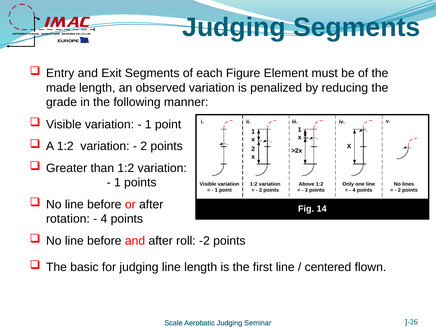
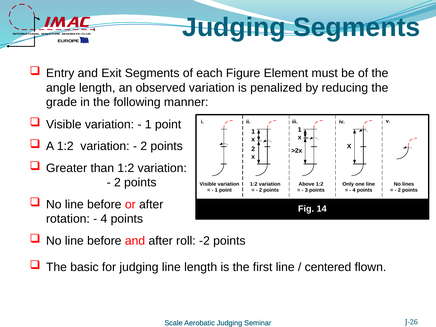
made: made -> angle (61, 88)
1: 1 -> 2 (117, 183)
